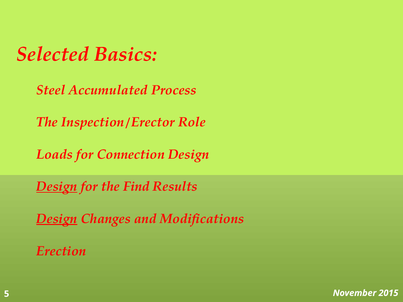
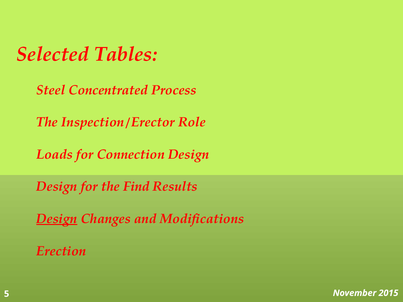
Basics: Basics -> Tables (126, 54)
Accumulated: Accumulated -> Concentrated (108, 90)
Design underline: present -> none (57, 187)
